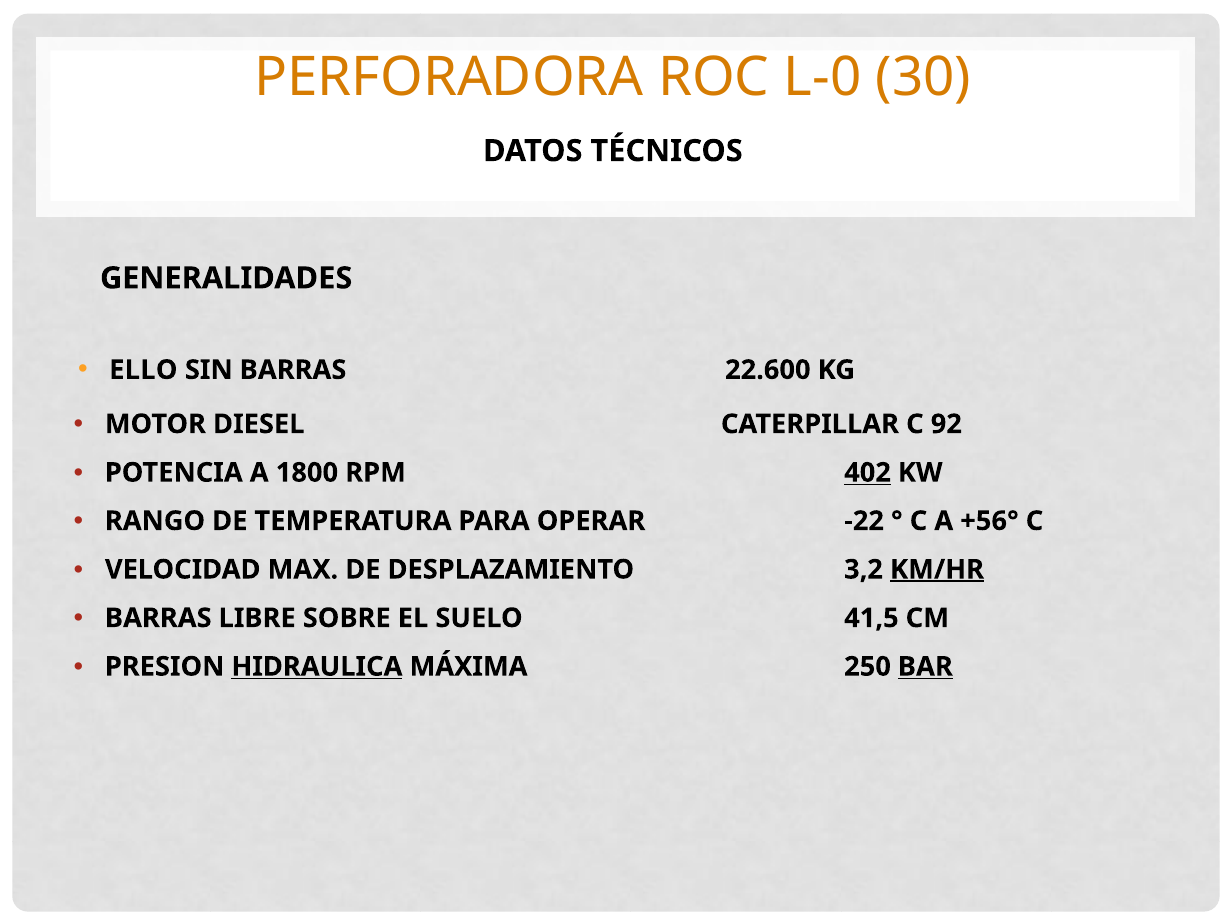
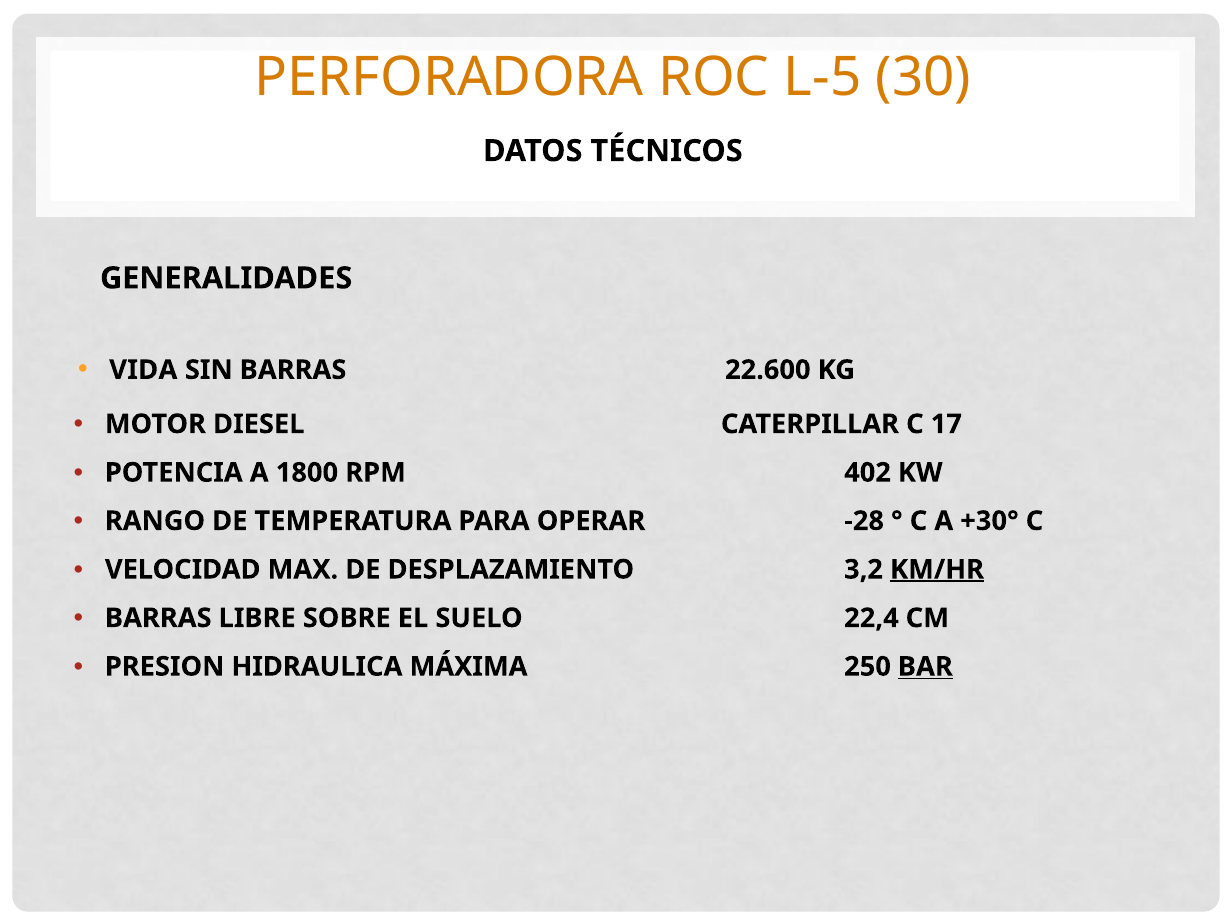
L-0: L-0 -> L-5 (823, 78)
ELLO: ELLO -> VIDA (143, 370)
92: 92 -> 17 (946, 424)
402 underline: present -> none (868, 473)
-22: -22 -> -28 (864, 521)
+56°: +56° -> +30° (989, 521)
41,5: 41,5 -> 22,4 (871, 618)
HIDRAULICA underline: present -> none (317, 667)
